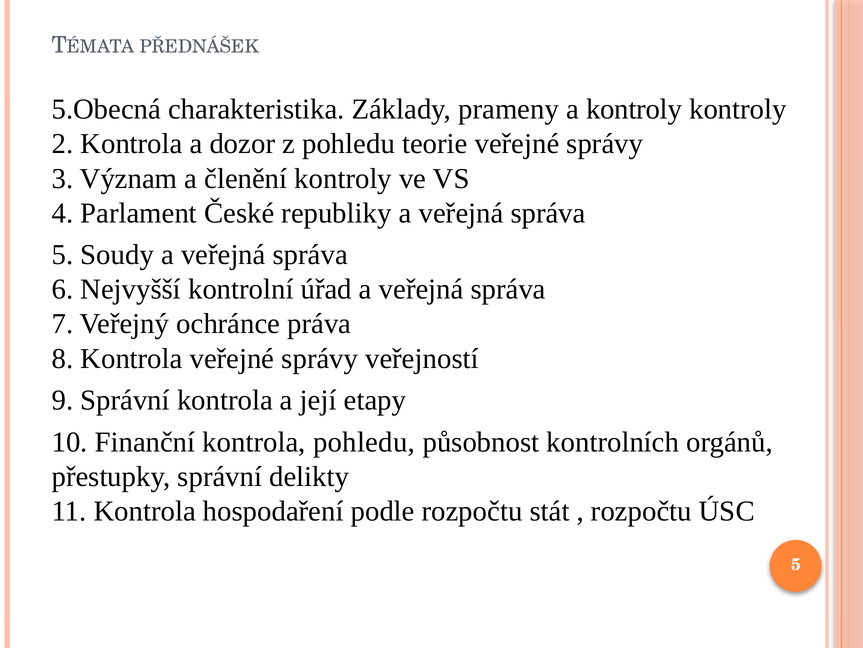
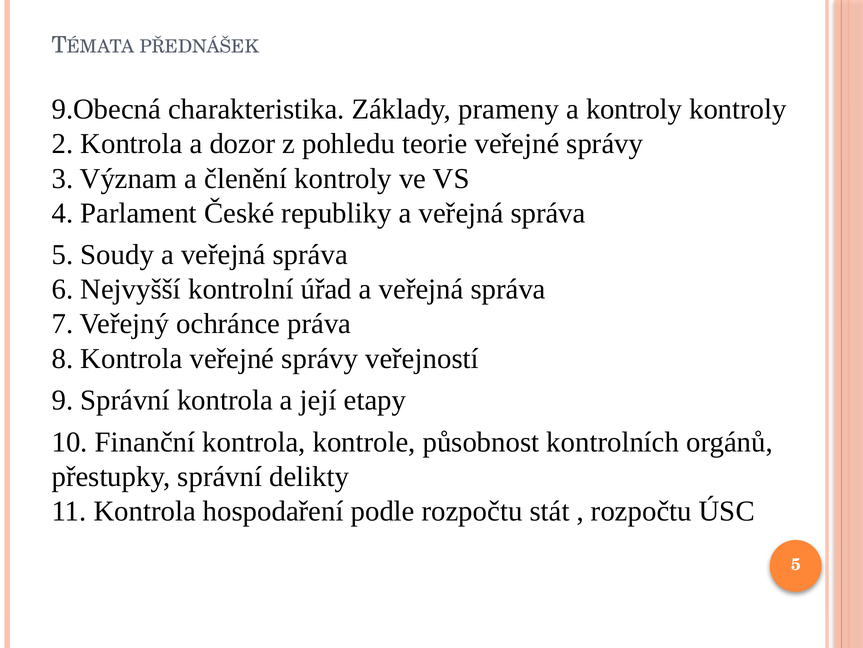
5.Obecná: 5.Obecná -> 9.Obecná (106, 109)
kontrola pohledu: pohledu -> kontrole (364, 442)
